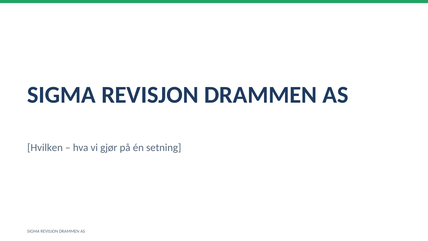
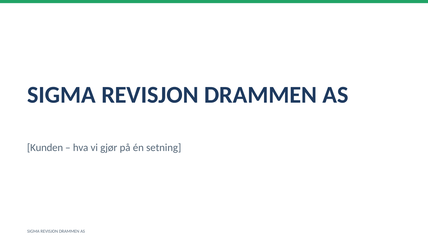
Hvilken: Hvilken -> Kunden (45, 147)
